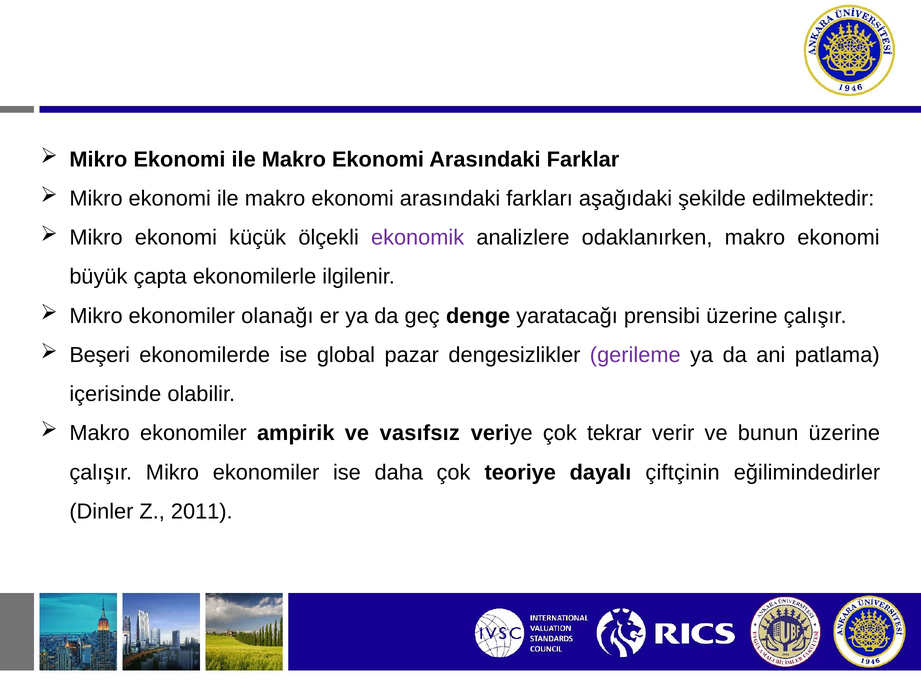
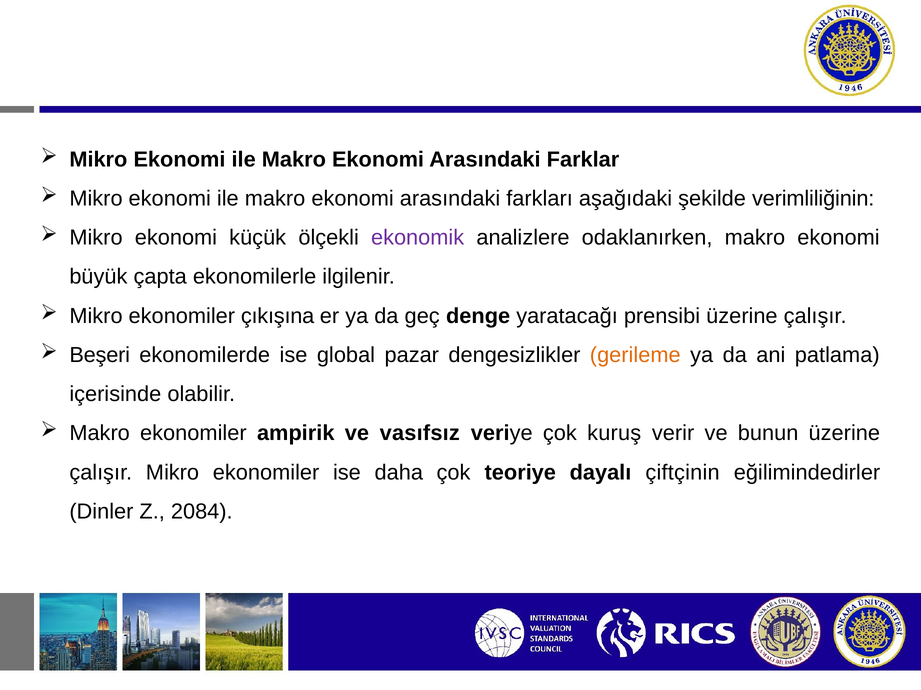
edilmektedir: edilmektedir -> verimliliğinin (813, 199)
olanağı: olanağı -> çıkışına (278, 316)
gerileme colour: purple -> orange (635, 355)
tekrar: tekrar -> kuruş (614, 434)
2011: 2011 -> 2084 (202, 512)
